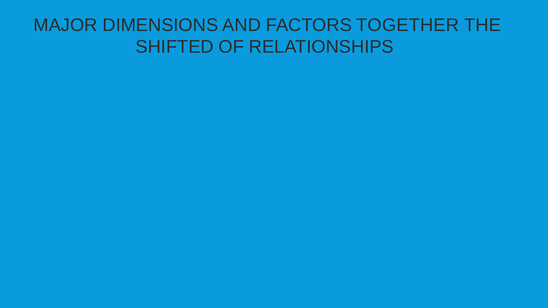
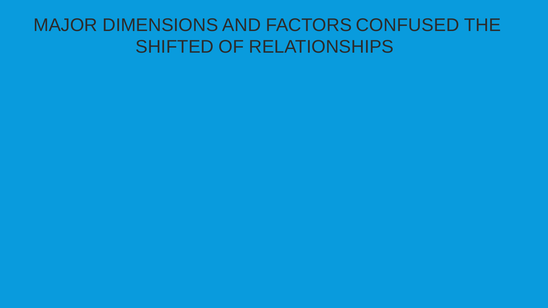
TOGETHER: TOGETHER -> CONFUSED (408, 25)
